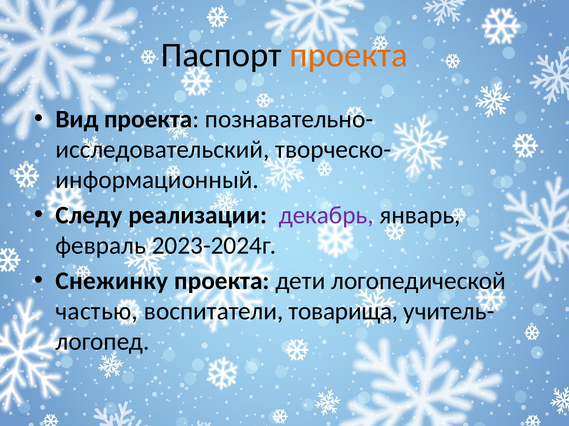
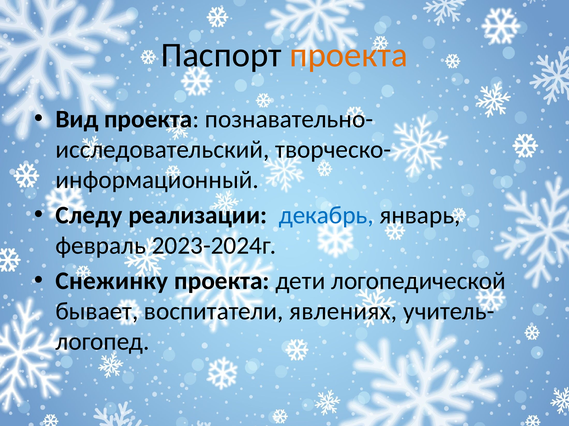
декабрь colour: purple -> blue (326, 215)
частью: частью -> бывает (97, 312)
товарища: товарища -> явлениях (343, 312)
